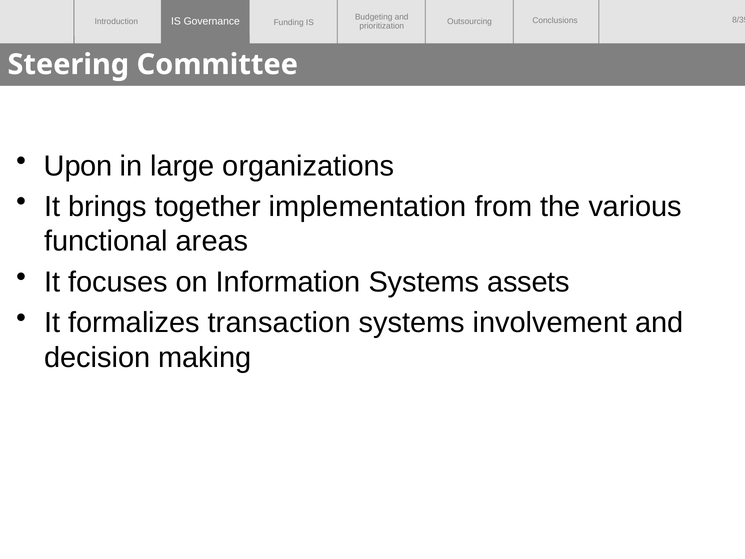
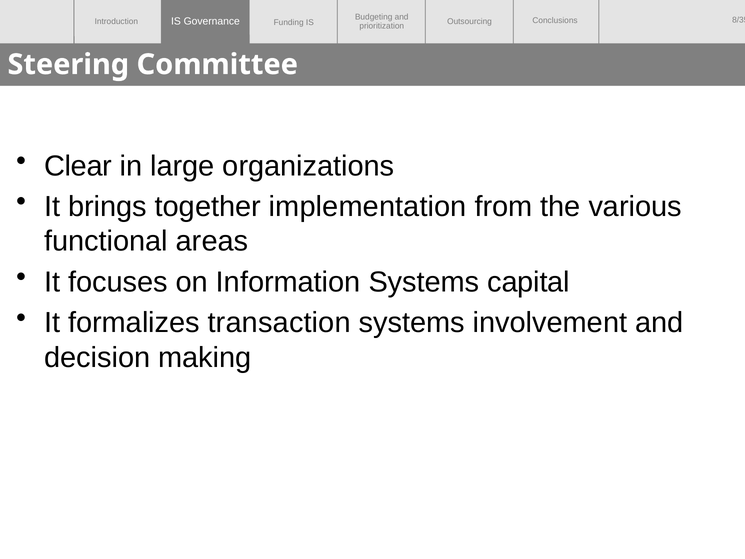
Upon: Upon -> Clear (78, 166)
assets: assets -> capital (528, 282)
